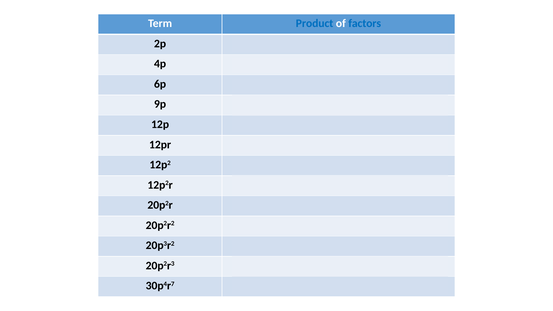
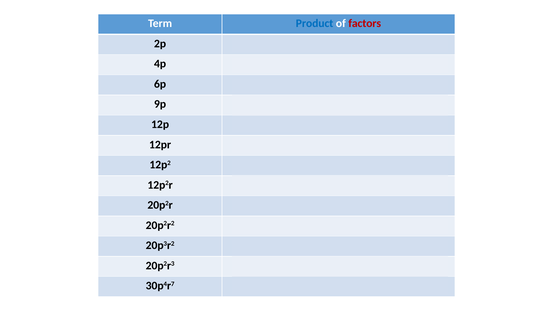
factors colour: blue -> red (365, 23)
